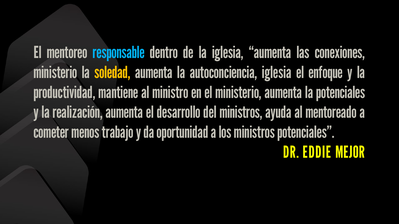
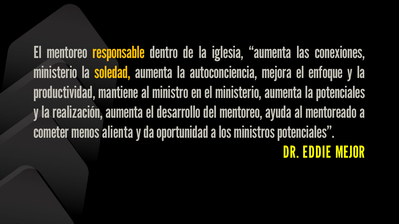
responsable colour: light blue -> yellow (119, 53)
autoconciencia iglesia: iglesia -> mejora (277, 73)
del ministros: ministros -> mentoreo (241, 113)
trabajo: trabajo -> alienta (118, 133)
